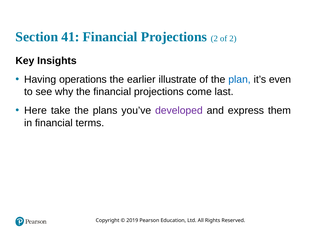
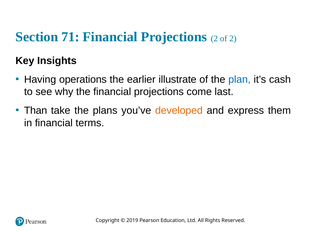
41: 41 -> 71 (70, 37)
even: even -> cash (280, 80)
Here: Here -> Than (36, 111)
developed colour: purple -> orange (179, 111)
